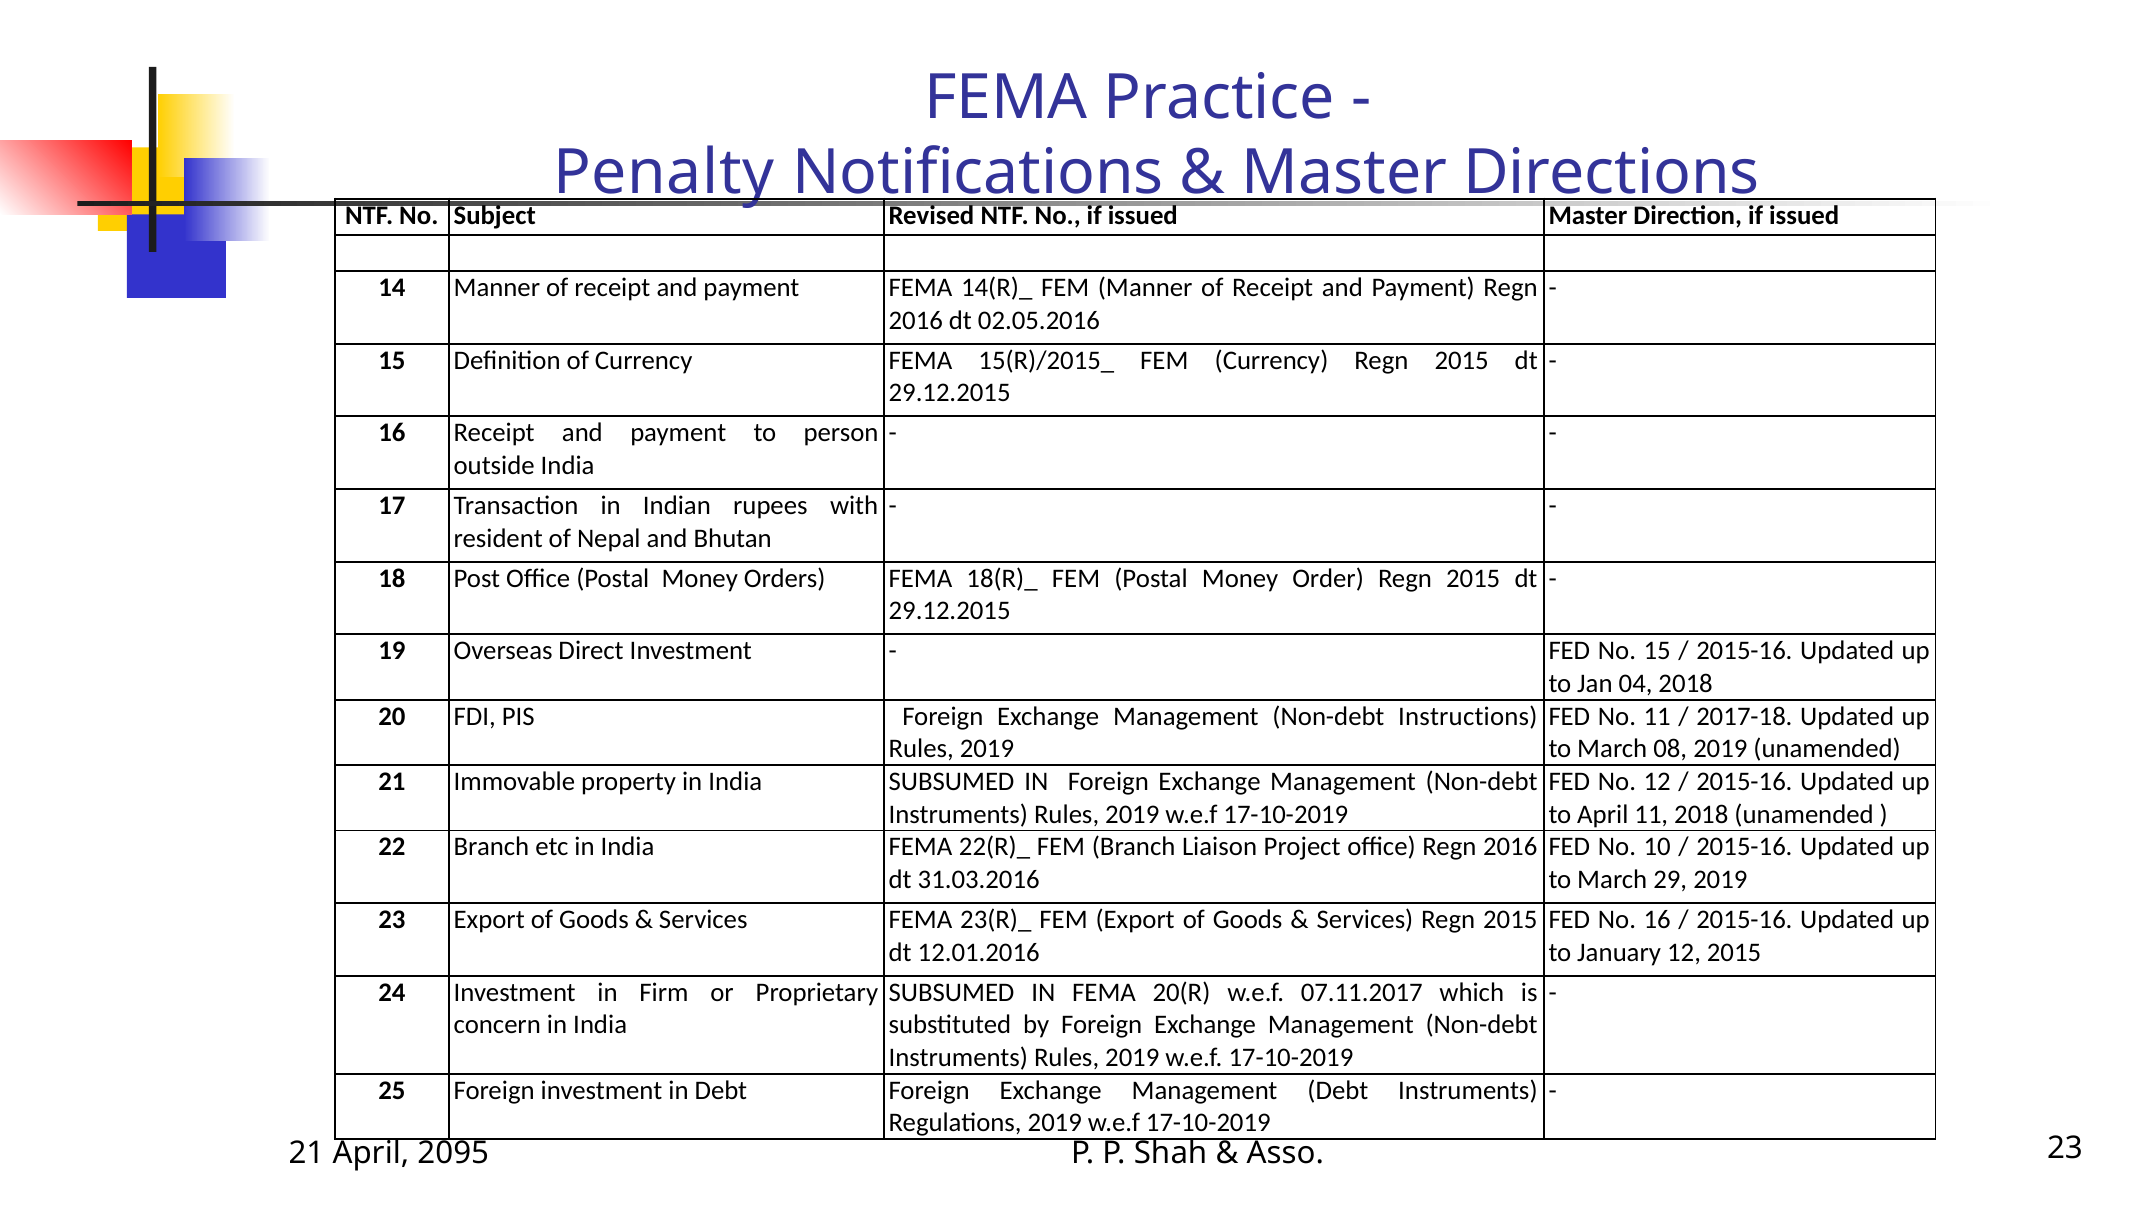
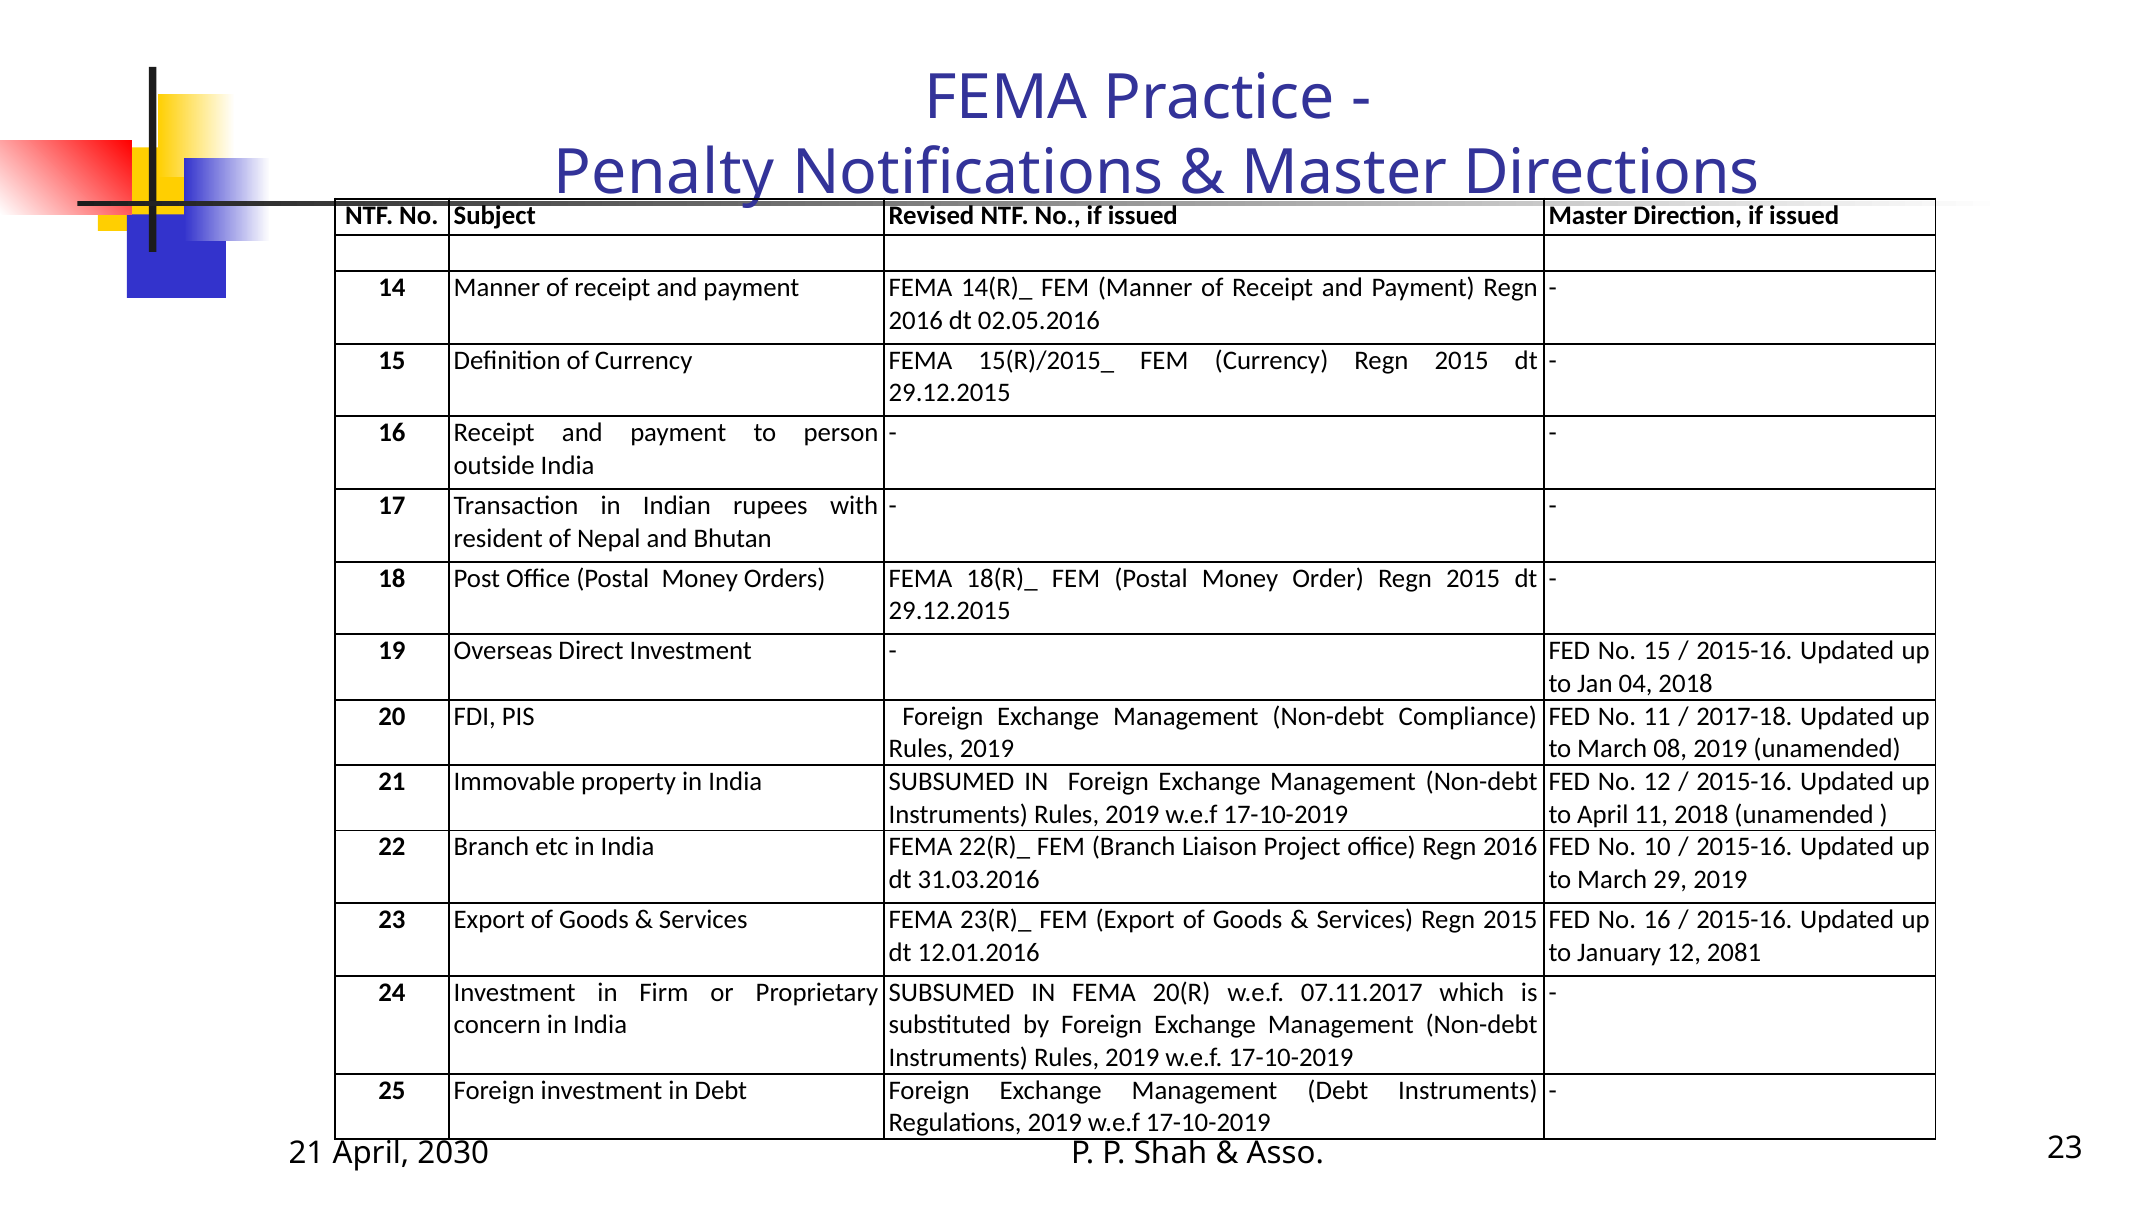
Instructions: Instructions -> Compliance (1468, 717)
12 2015: 2015 -> 2081 (1734, 953)
2095: 2095 -> 2030 (453, 1154)
